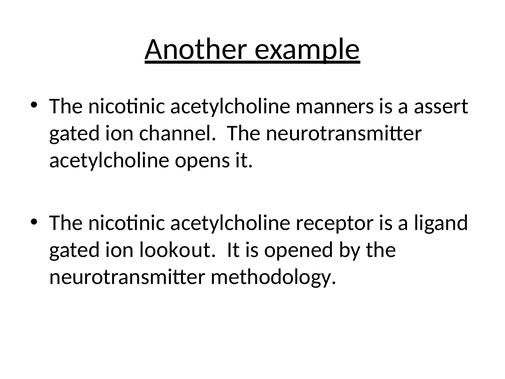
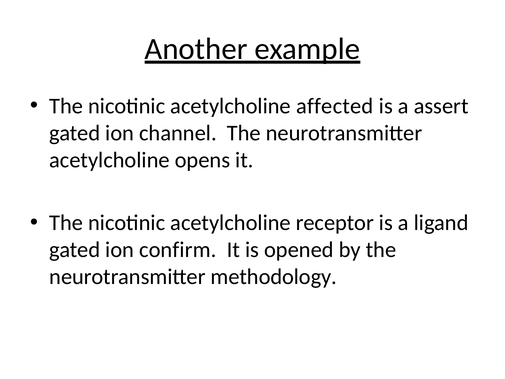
manners: manners -> affected (335, 106)
lookout: lookout -> confirm (178, 250)
